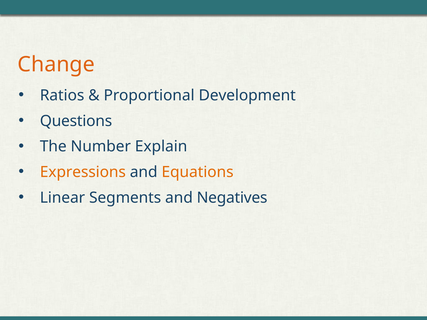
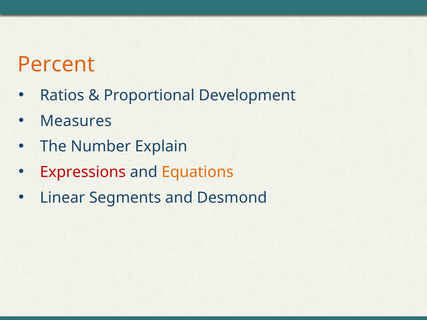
Change: Change -> Percent (56, 65)
Questions: Questions -> Measures (76, 121)
Expressions colour: orange -> red (83, 172)
Negatives: Negatives -> Desmond (232, 198)
